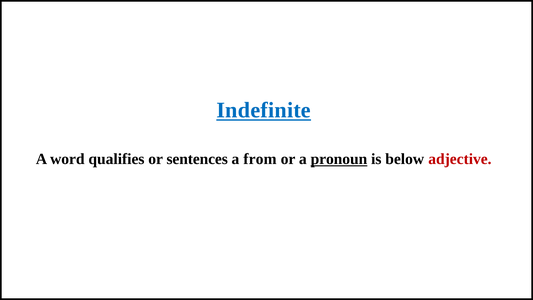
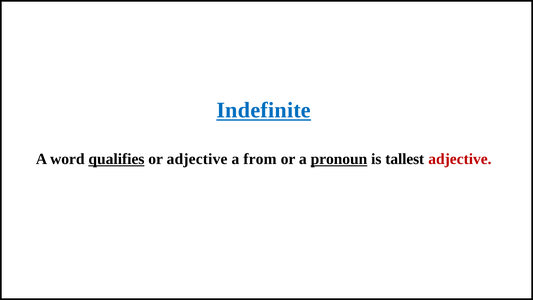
qualifies underline: none -> present (116, 159)
or sentences: sentences -> adjective (197, 159)
below: below -> tallest (405, 159)
